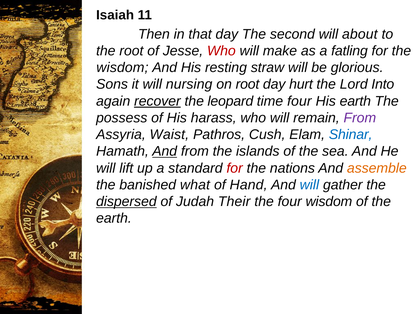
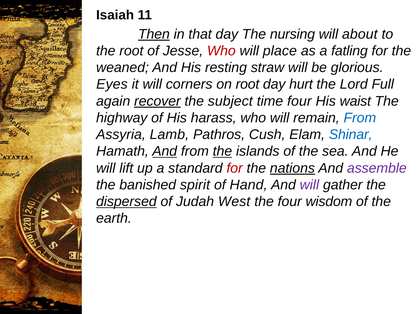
Then underline: none -> present (154, 34)
second: second -> nursing (292, 34)
make: make -> place (280, 51)
wisdom: wisdom -> weaned (123, 68)
Sons: Sons -> Eyes (112, 84)
nursing: nursing -> corners (189, 84)
Into: Into -> Full (383, 84)
leopard: leopard -> subject (230, 101)
His earth: earth -> waist (355, 101)
possess: possess -> highway (122, 118)
From colour: purple -> blue (360, 118)
Waist: Waist -> Lamb (169, 135)
the underline: none -> present (222, 151)
nations underline: none -> present (292, 168)
assemble colour: orange -> purple (377, 168)
what: what -> spirit (195, 185)
will colour: blue -> purple (309, 185)
Their: Their -> West (234, 202)
